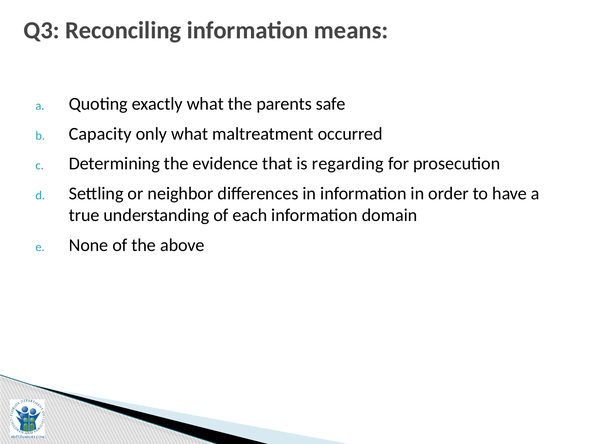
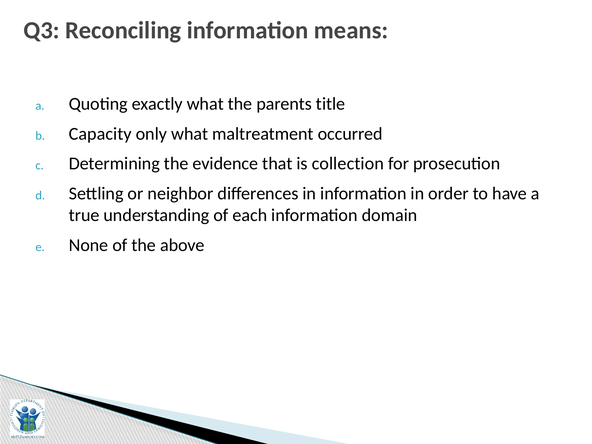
safe: safe -> title (331, 104)
regarding: regarding -> collection (348, 164)
